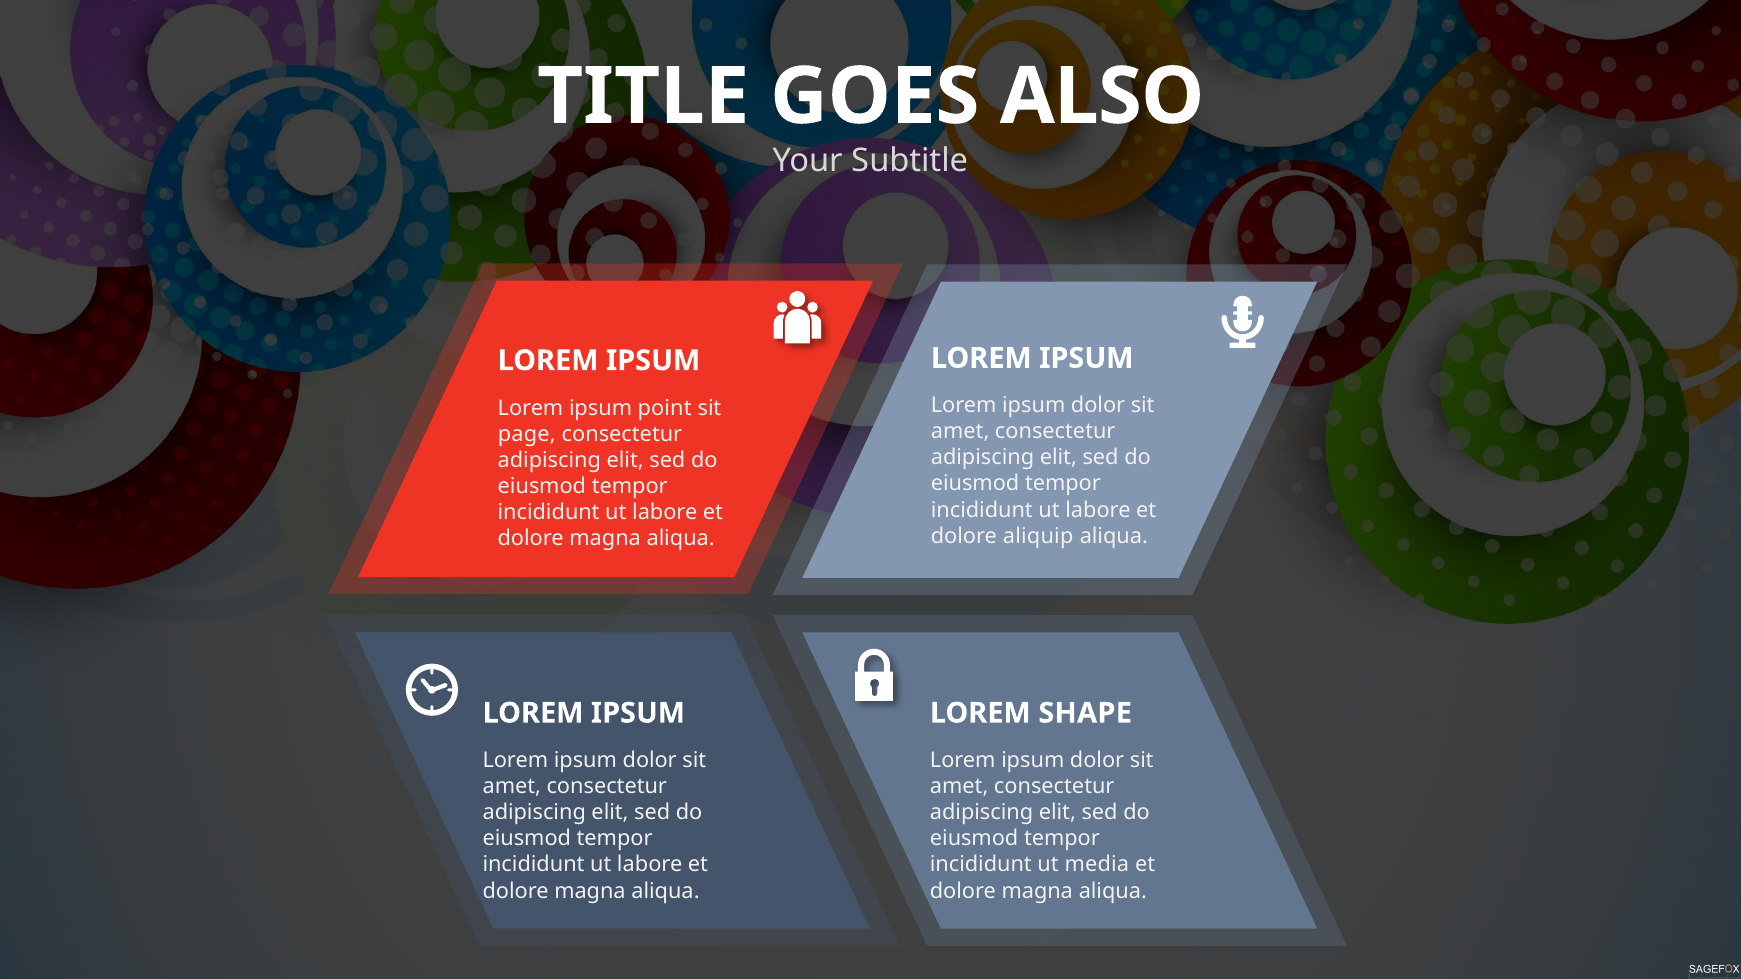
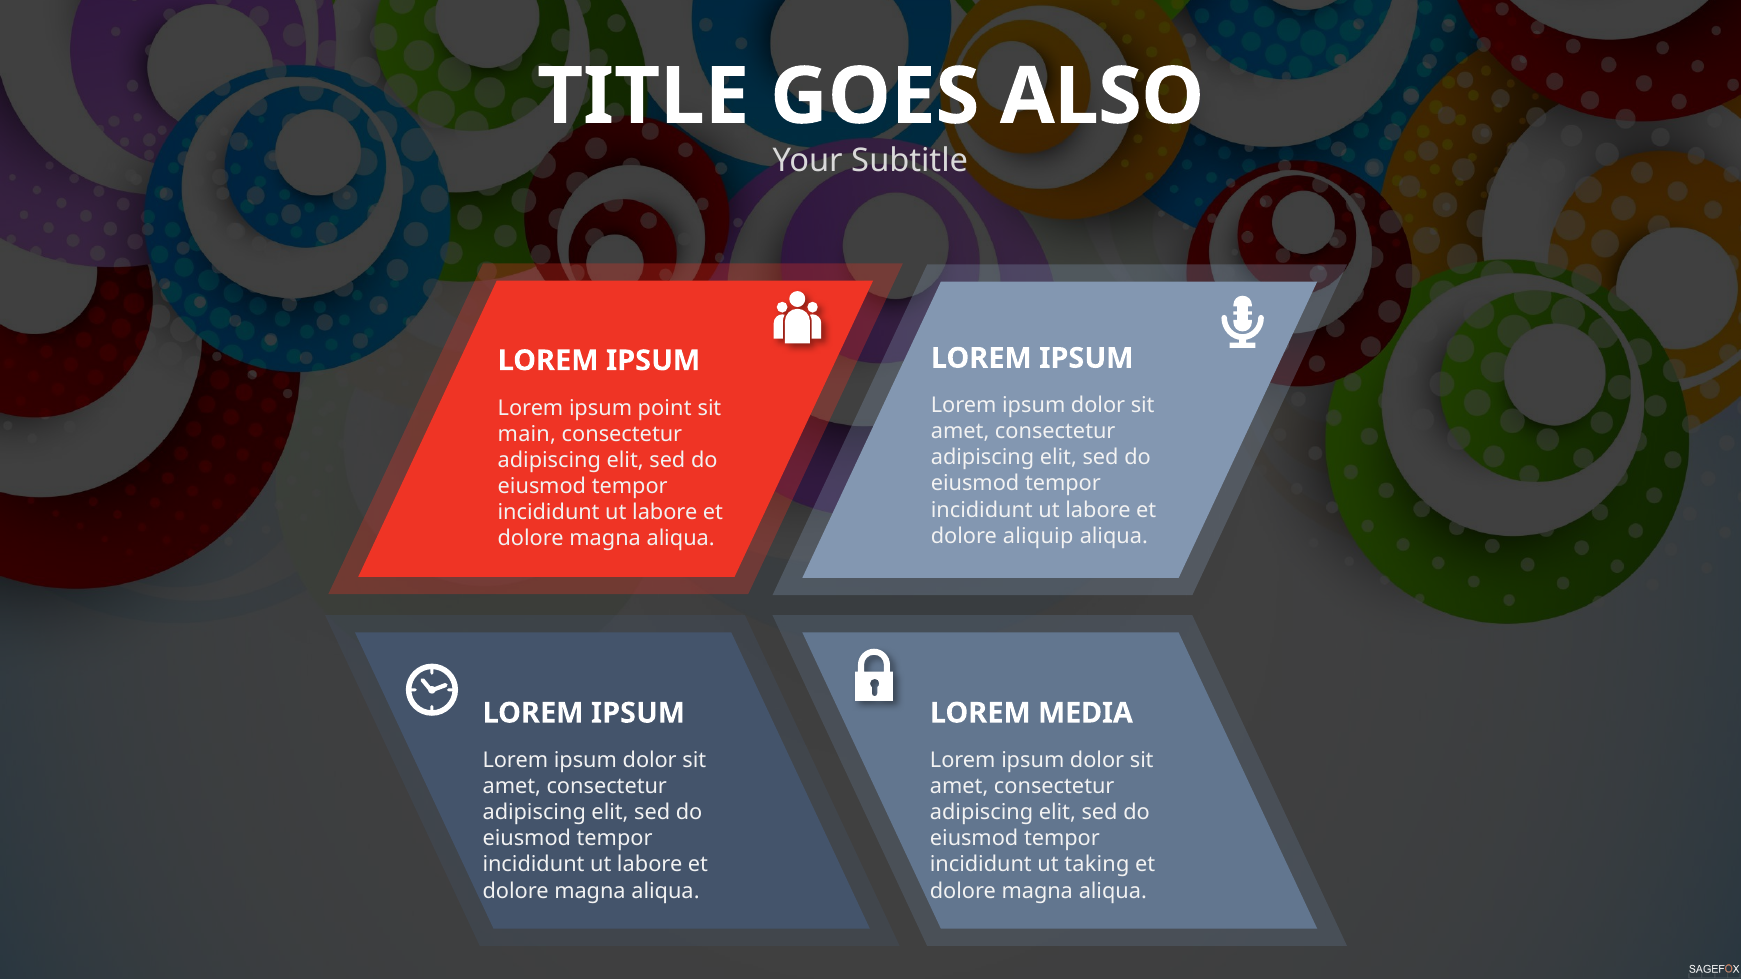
page: page -> main (527, 434)
SHAPE: SHAPE -> MEDIA (1085, 713)
media: media -> taking (1097, 865)
